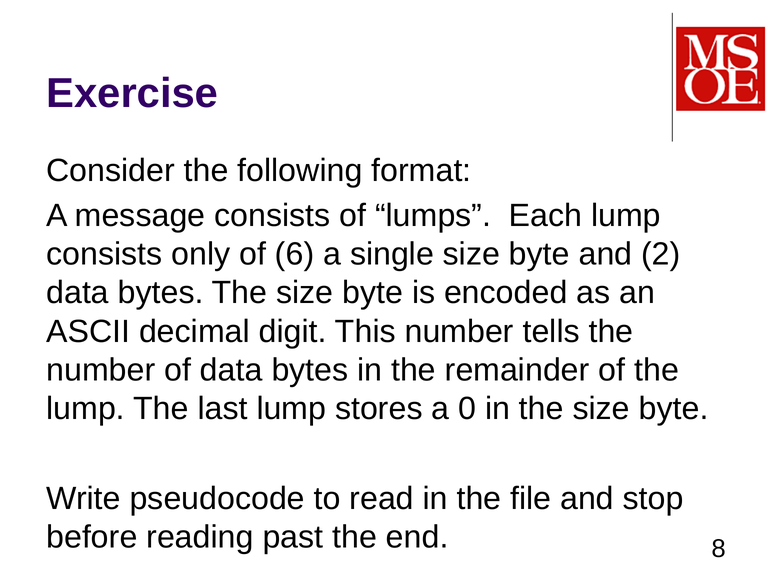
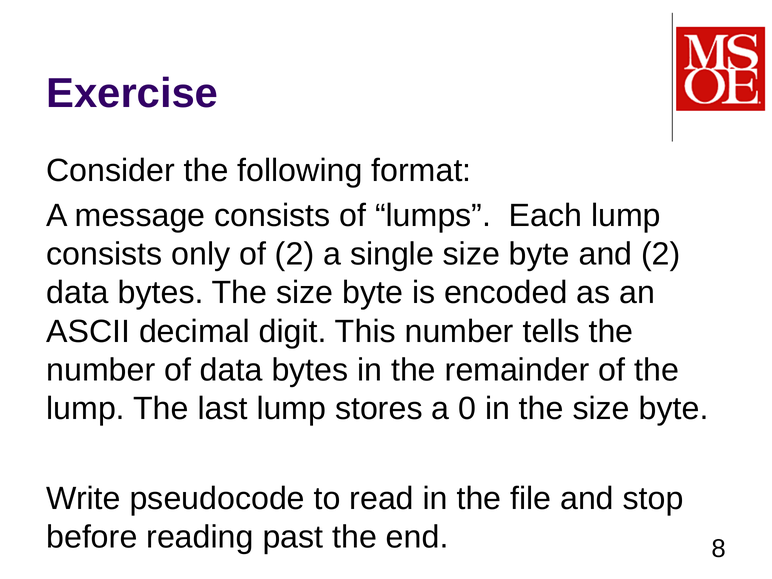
of 6: 6 -> 2 (295, 254)
